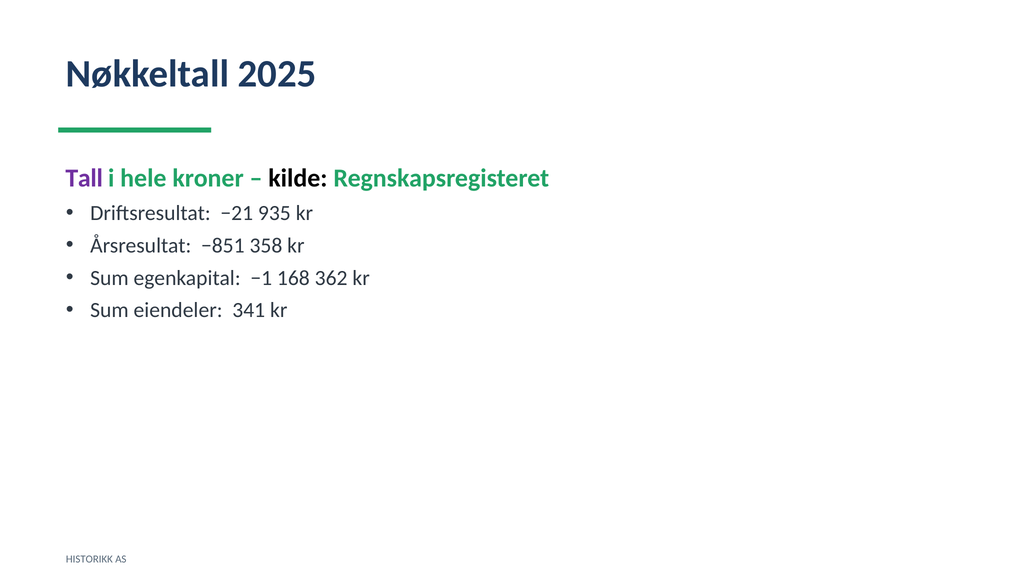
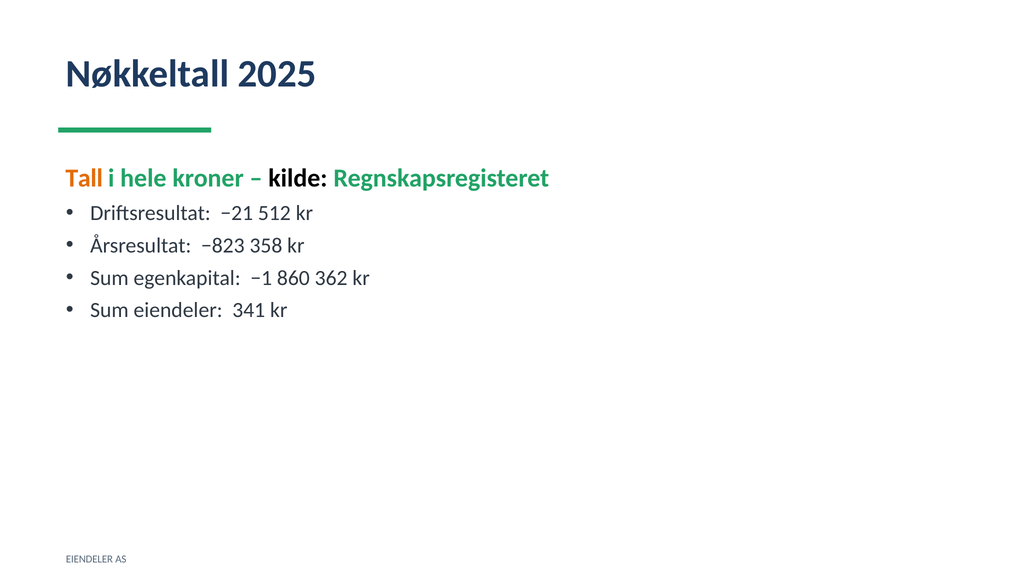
Tall colour: purple -> orange (84, 178)
935: 935 -> 512 (274, 213)
−851: −851 -> −823 (223, 245)
168: 168 -> 860 (293, 278)
HISTORIKK: HISTORIKK -> EIENDELER (89, 559)
